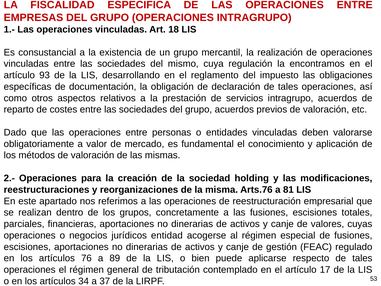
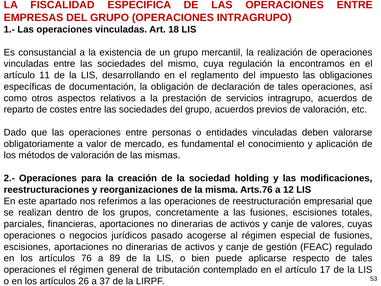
93: 93 -> 11 (45, 75)
81: 81 -> 12 (288, 190)
entidad: entidad -> pasado (167, 235)
34: 34 -> 26 (84, 281)
